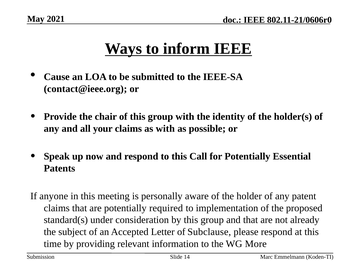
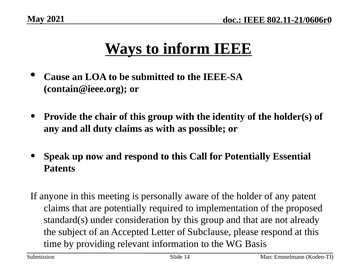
contact@ieee.org: contact@ieee.org -> contain@ieee.org (85, 89)
your: your -> duty (103, 128)
More: More -> Basis (256, 244)
